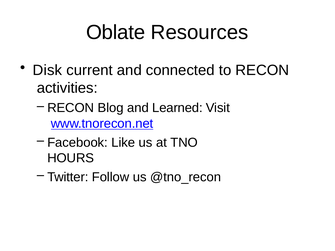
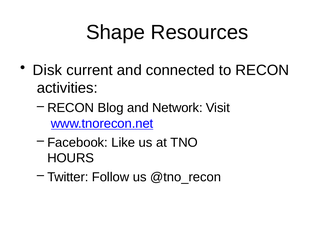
Oblate: Oblate -> Shape (116, 32)
Learned: Learned -> Network (177, 108)
